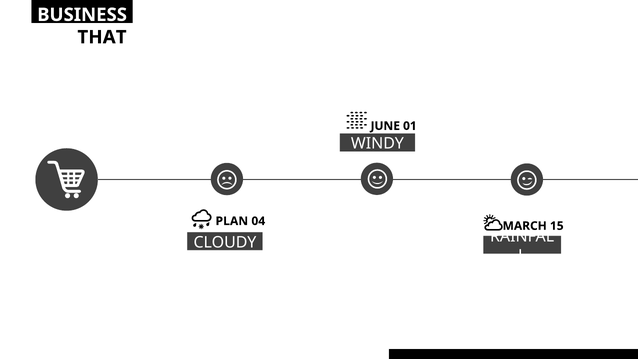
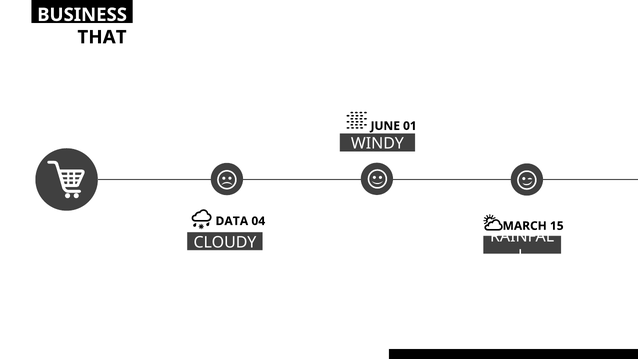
PLAN: PLAN -> DATA (232, 221)
